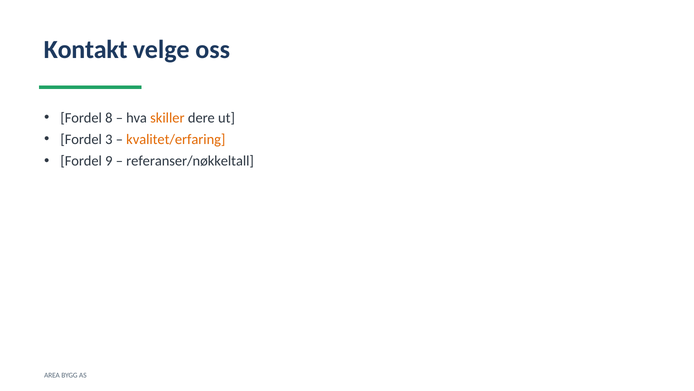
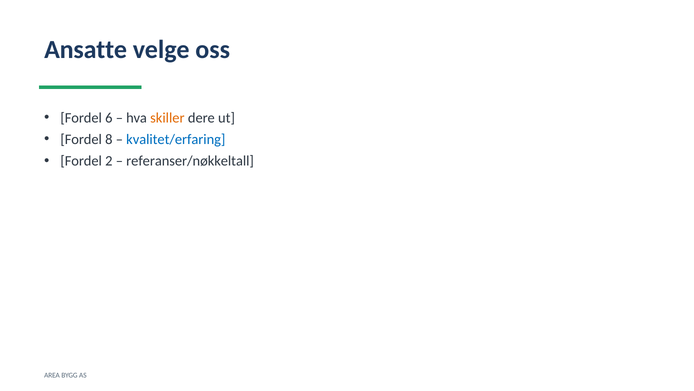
Kontakt: Kontakt -> Ansatte (86, 50)
8: 8 -> 6 (109, 118)
3: 3 -> 8 (109, 139)
kvalitet/erfaring colour: orange -> blue (176, 139)
9: 9 -> 2 (109, 161)
